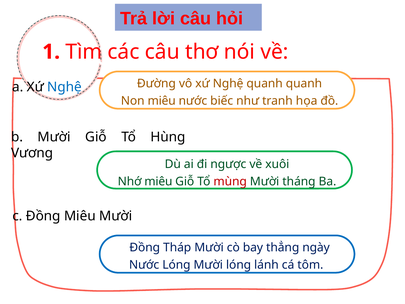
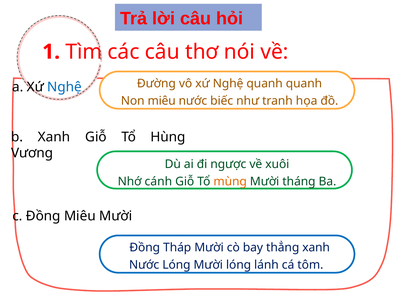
b Mười: Mười -> Xanh (54, 137)
Nhớ miêu: miêu -> cánh (158, 181)
mùng colour: red -> orange (230, 181)
thẳng ngày: ngày -> xanh (316, 247)
